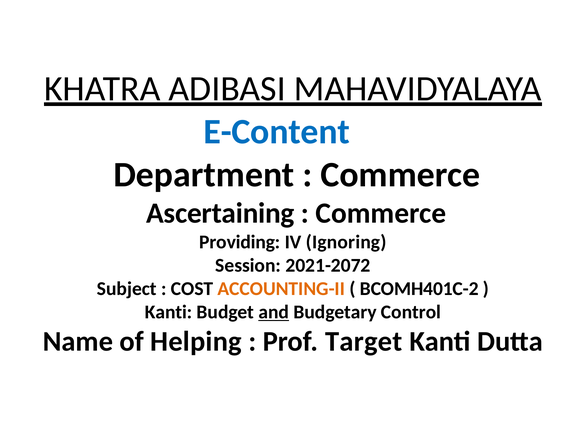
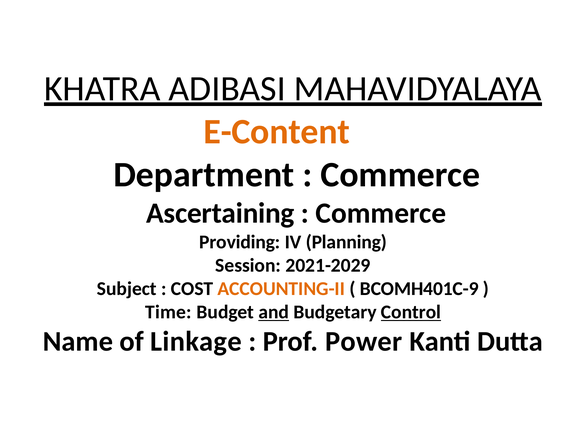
E-Content colour: blue -> orange (277, 132)
Ignoring: Ignoring -> Planning (346, 242)
2021-2072: 2021-2072 -> 2021-2029 (328, 266)
BCOMH401C-2: BCOMH401C-2 -> BCOMH401C-9 (419, 289)
Kanti: Kanti -> Time (168, 313)
Control underline: none -> present (411, 313)
Helping: Helping -> Linkage (196, 342)
Target: Target -> Power (364, 342)
